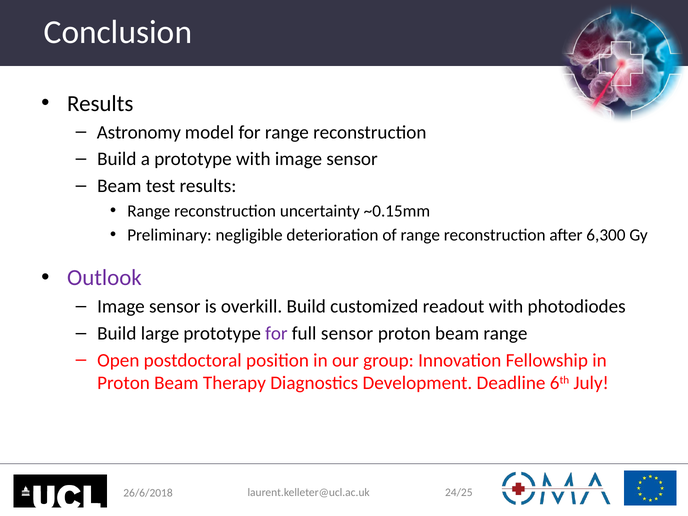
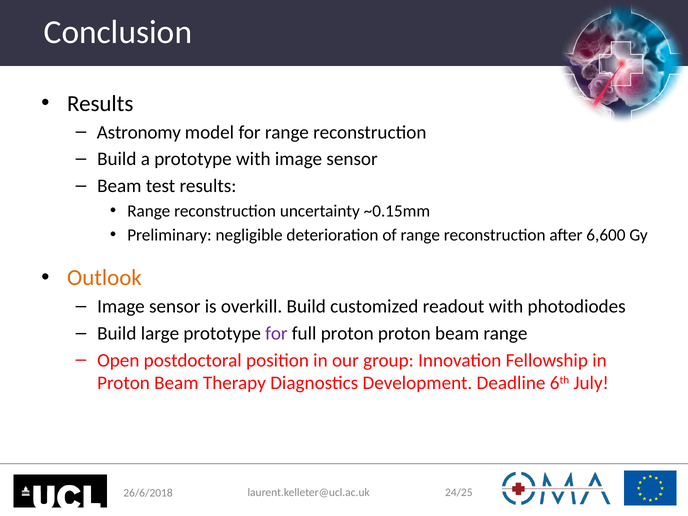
6,300: 6,300 -> 6,600 (606, 235)
Outlook colour: purple -> orange (104, 278)
full sensor: sensor -> proton (347, 333)
